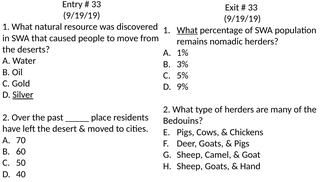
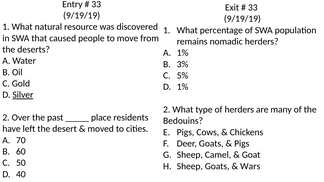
What underline: present -> none (187, 30)
D 9%: 9% -> 1% (183, 87)
Hand: Hand -> Wars (250, 166)
